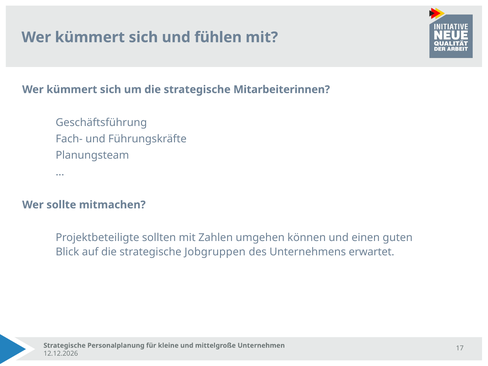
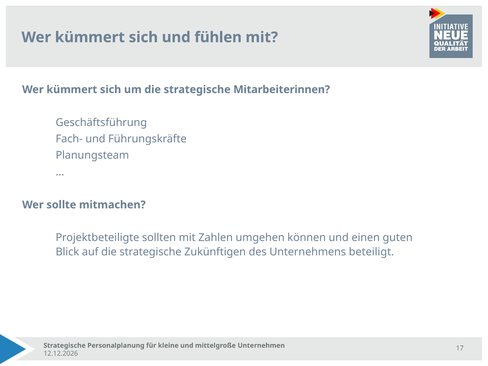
Jobgruppen: Jobgruppen -> Zukünftigen (215, 252)
erwartet: erwartet -> beteiligt (371, 252)
